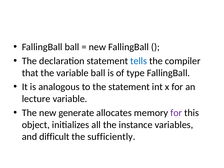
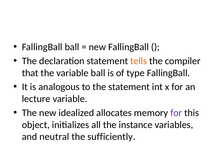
tells colour: blue -> orange (139, 61)
generate: generate -> idealized (76, 113)
difficult: difficult -> neutral (54, 137)
